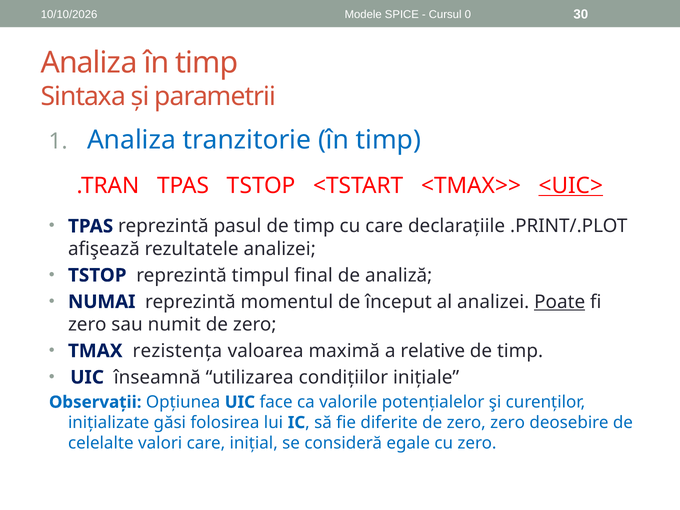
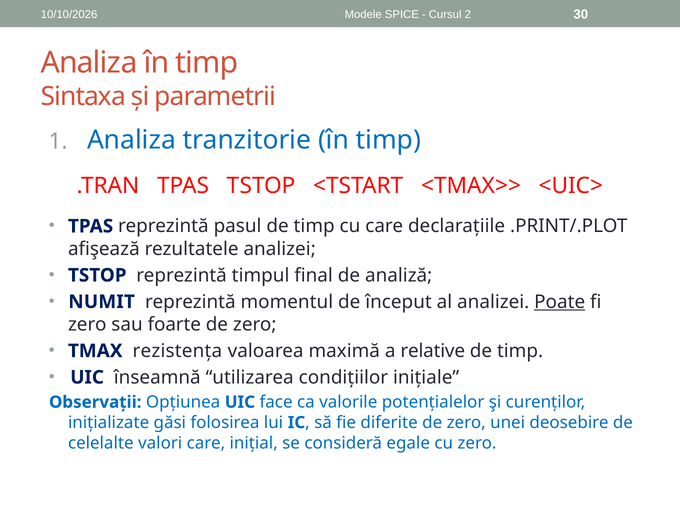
0: 0 -> 2 (468, 14)
<UIC> underline: present -> none (571, 186)
NUMAI: NUMAI -> NUMIT (102, 302)
numit: numit -> foarte (174, 324)
zero zero: zero -> unei (508, 423)
